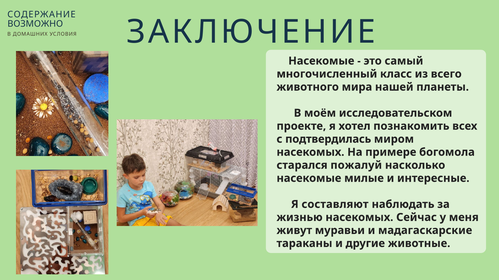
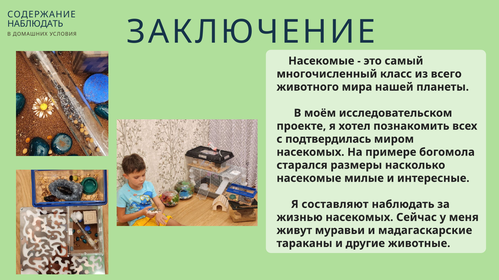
ВОЗМОЖНО: ВОЗМОЖНО -> НАБЛЮДАТЬ (35, 24)
пожалуй: пожалуй -> размеры (356, 166)
